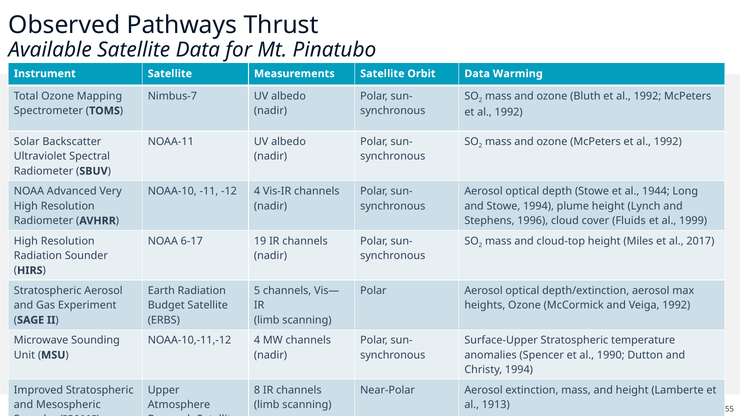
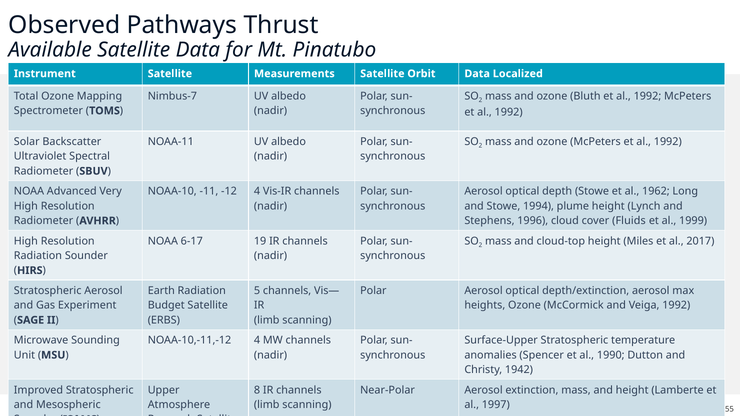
Warming: Warming -> Localized (518, 74)
1944: 1944 -> 1962 (656, 191)
Christy 1994: 1994 -> 1942 (519, 370)
1913: 1913 -> 1997 (496, 405)
